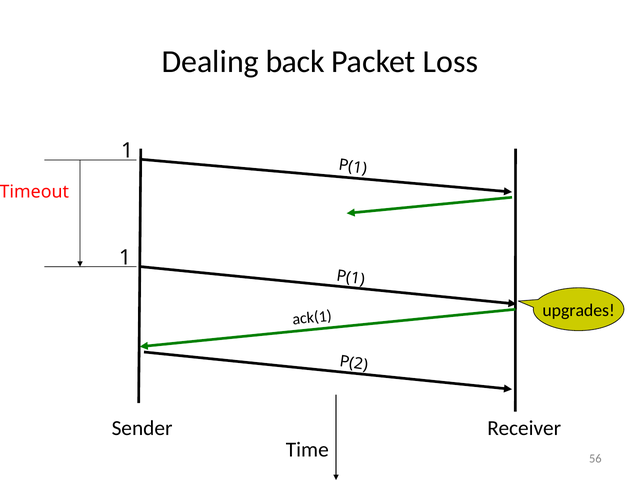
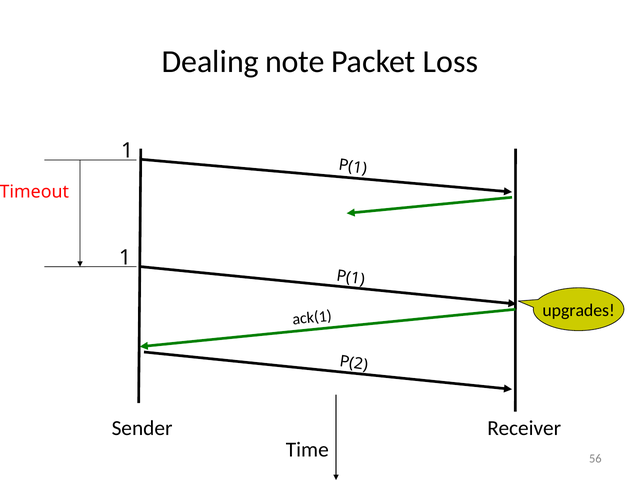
back: back -> note (295, 61)
